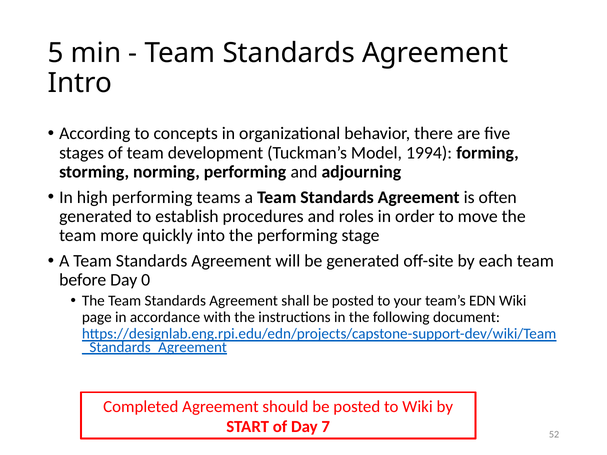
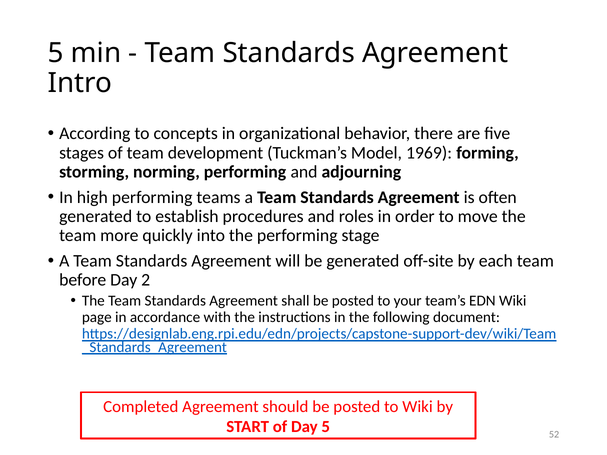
1994: 1994 -> 1969 (429, 153)
0: 0 -> 2 (146, 280)
Day 7: 7 -> 5 (326, 427)
